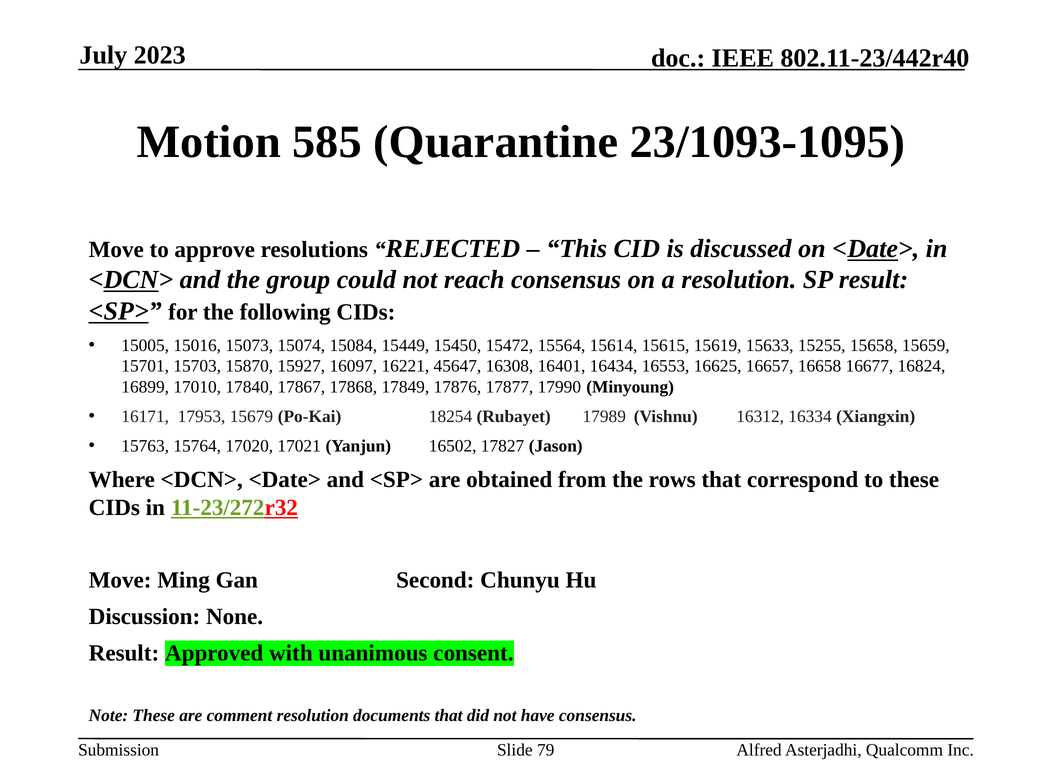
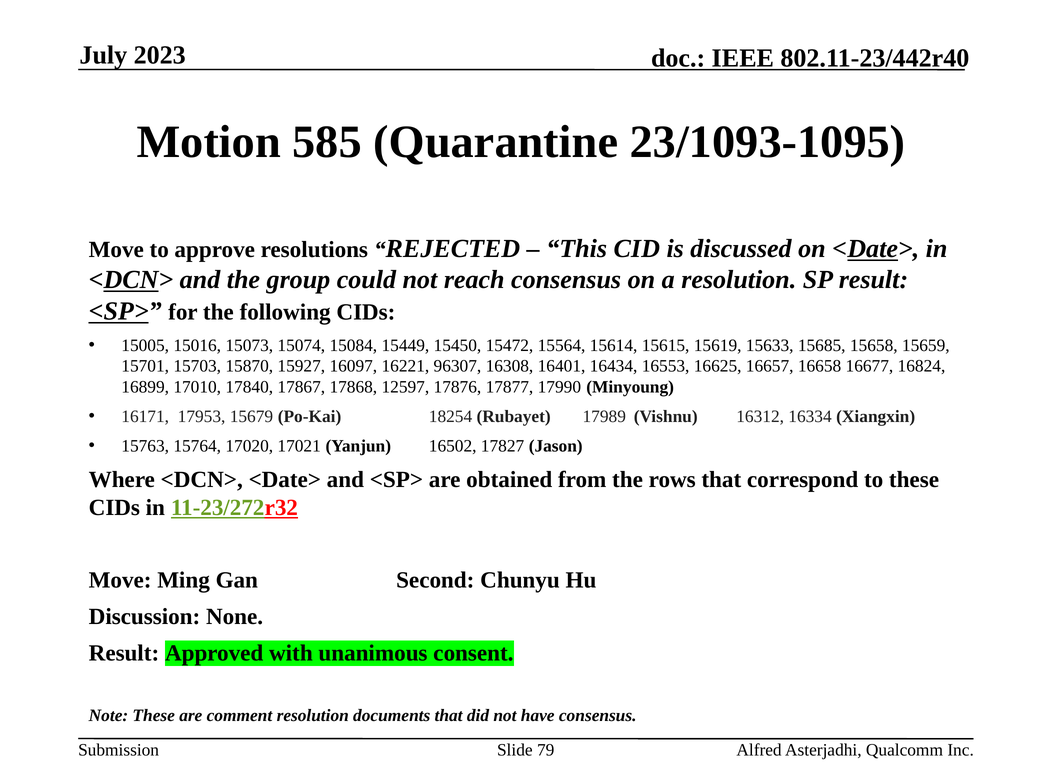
15255: 15255 -> 15685 (822, 345)
45647: 45647 -> 96307 (457, 366)
17849: 17849 -> 12597 (405, 387)
